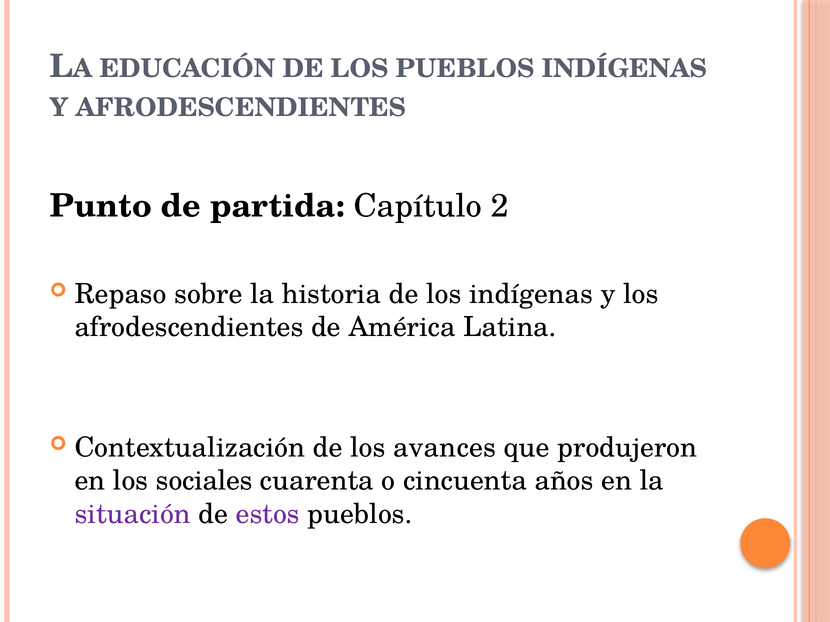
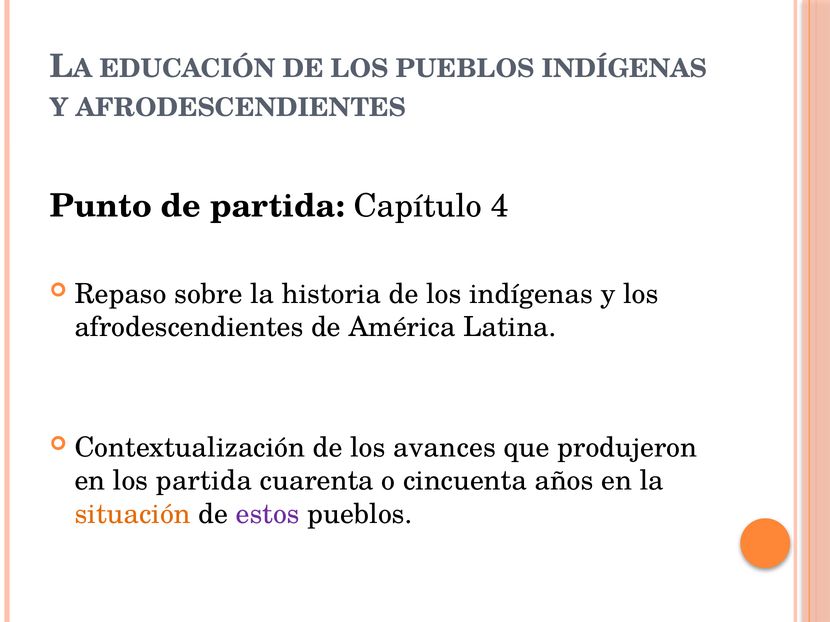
2: 2 -> 4 (500, 206)
los sociales: sociales -> partida (204, 481)
situación colour: purple -> orange (133, 514)
